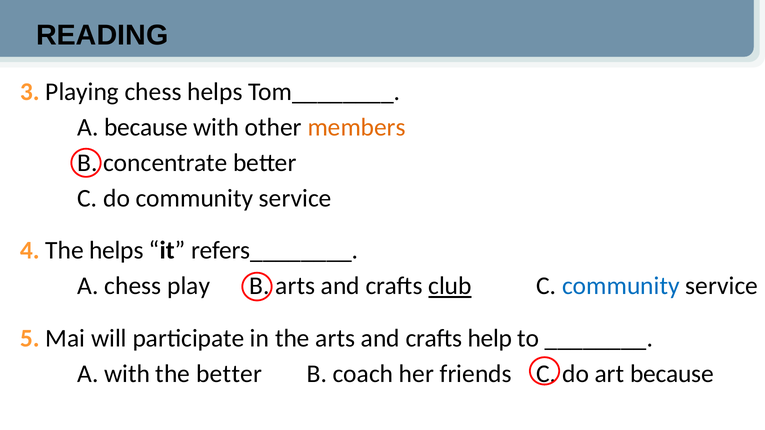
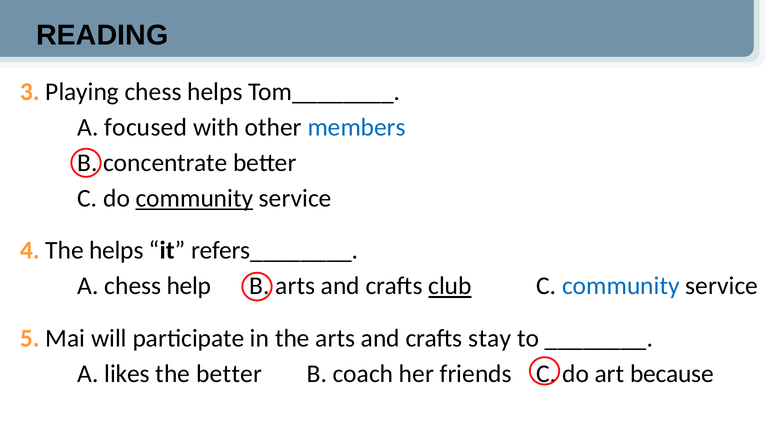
A because: because -> focused (146, 128)
members colour: orange -> blue (357, 128)
community underline: none -> present (194, 199)
play: play -> help (189, 286)
help: help -> stay (490, 338)
A with: with -> likes (127, 374)
